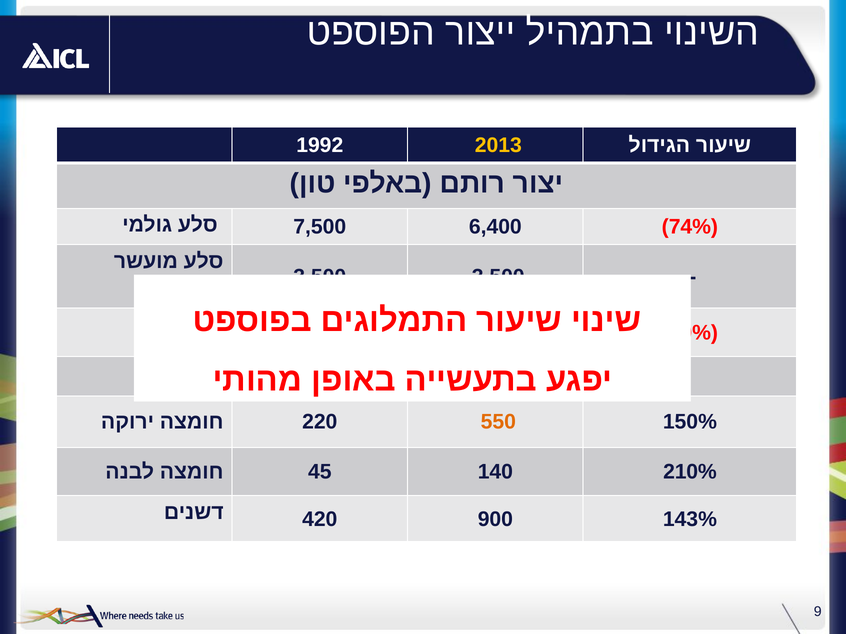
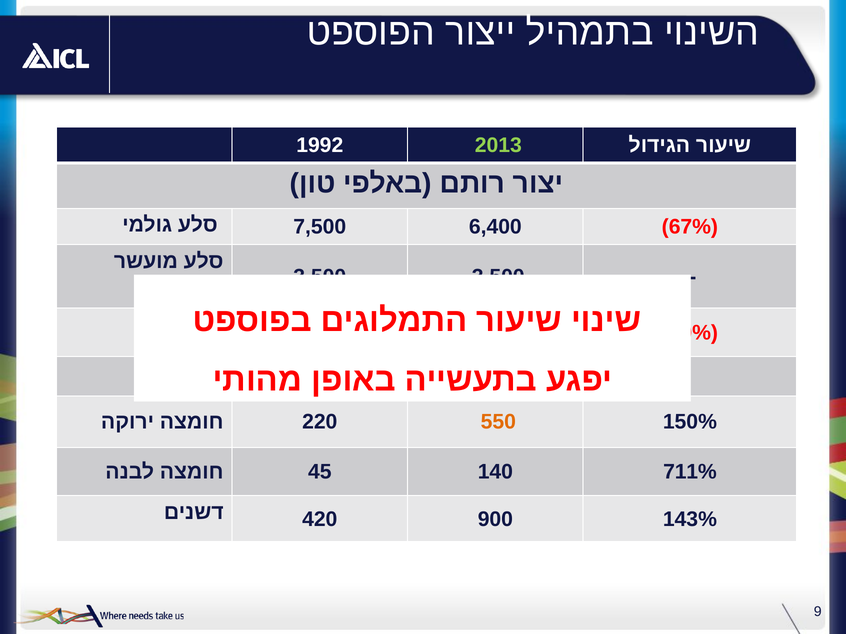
2013 colour: yellow -> light green (498, 145)
74%: 74% -> 67% (690, 227)
210%: 210% -> 711% (690, 472)
